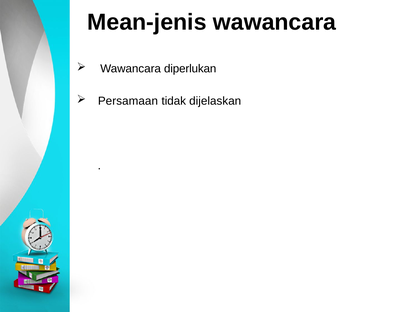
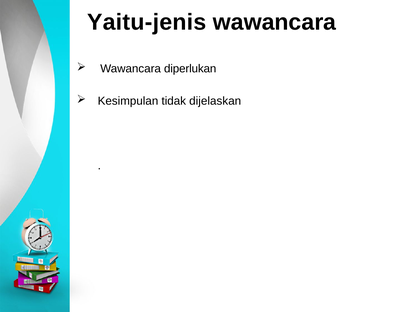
Mean-jenis: Mean-jenis -> Yaitu-jenis (147, 22)
Persamaan: Persamaan -> Kesimpulan (128, 101)
